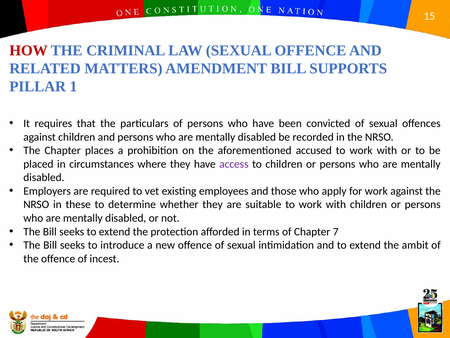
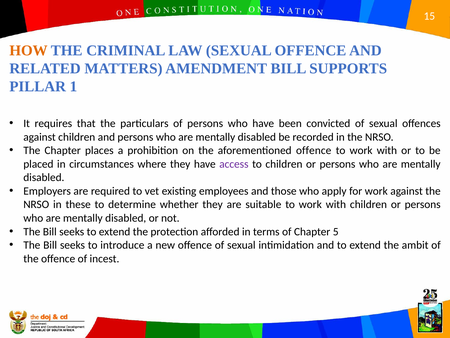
HOW colour: red -> orange (29, 51)
aforementioned accused: accused -> offence (314, 150)
7: 7 -> 5 (336, 231)
